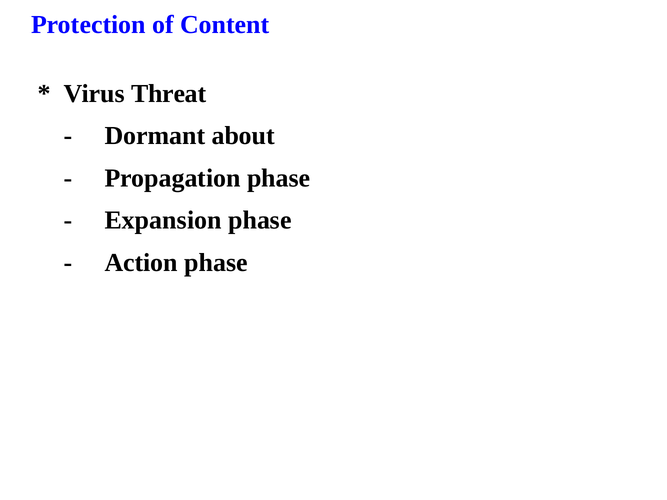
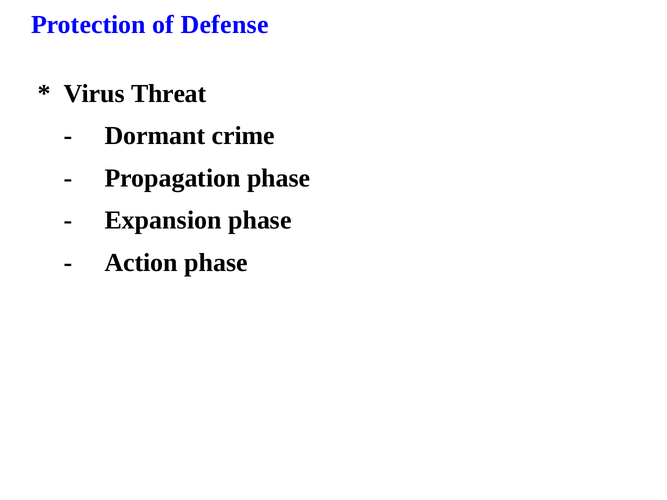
Content: Content -> Defense (225, 25)
about: about -> crime (243, 136)
